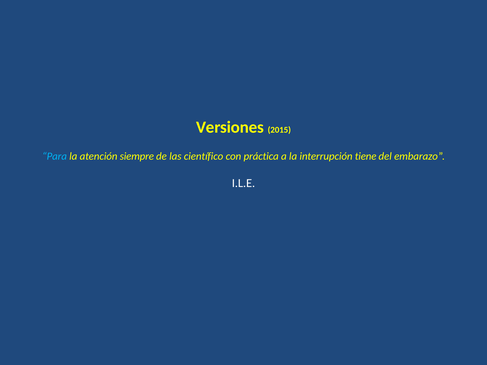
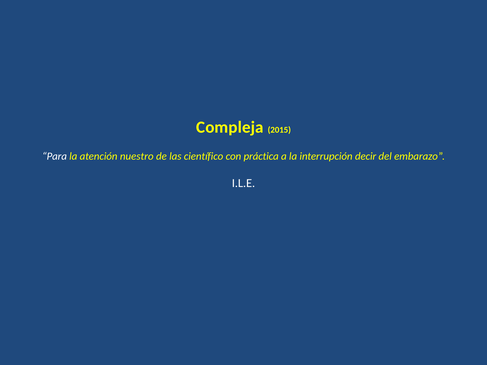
Versiones: Versiones -> Compleja (230, 127)
Para colour: light blue -> white (55, 156)
siempre: siempre -> nuestro (137, 156)
tiene: tiene -> decir (366, 156)
